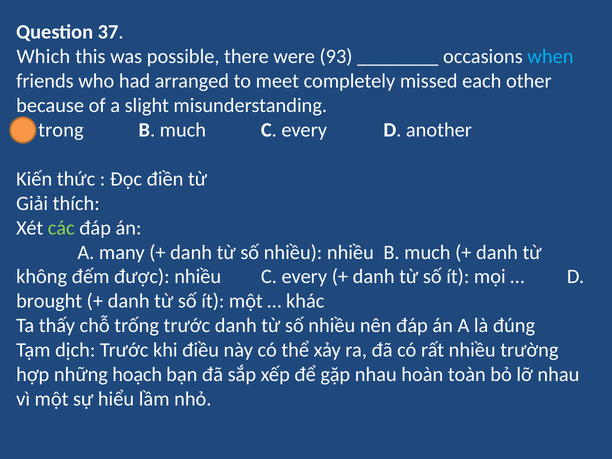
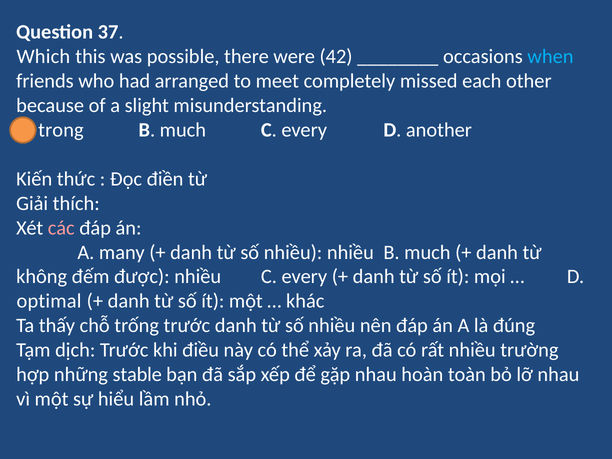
93: 93 -> 42 (336, 56)
các colour: light green -> pink (61, 228)
brought: brought -> optimal (49, 301)
hoạch: hoạch -> stable (137, 375)
